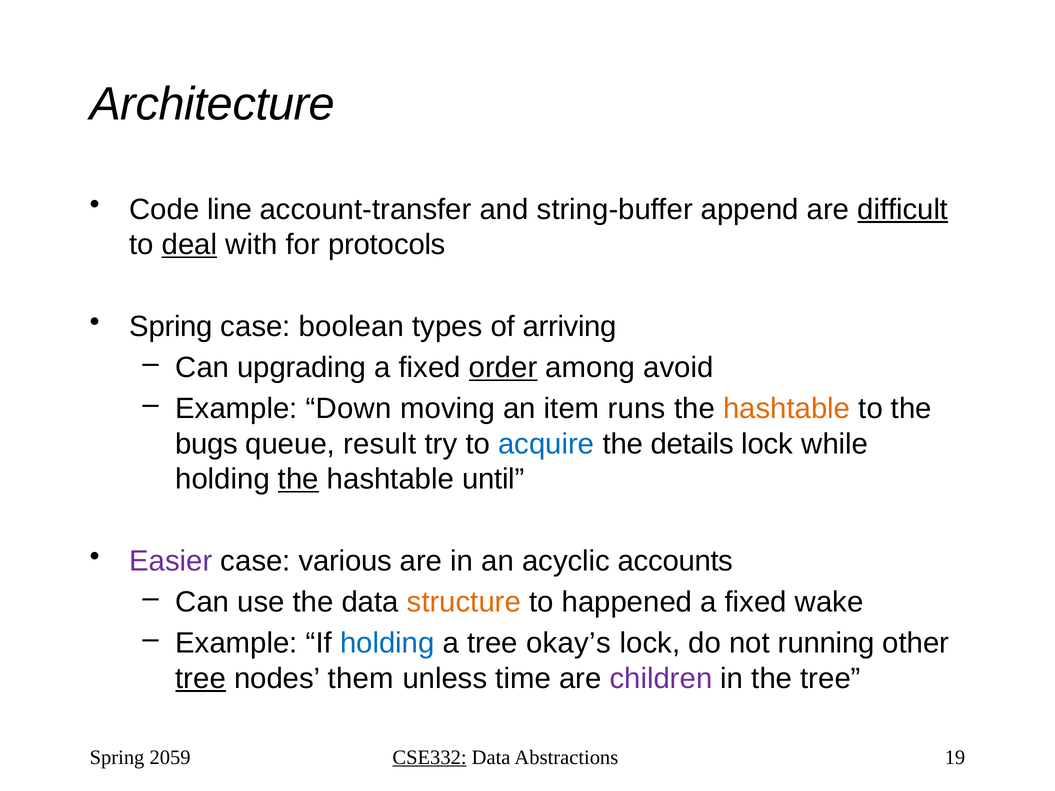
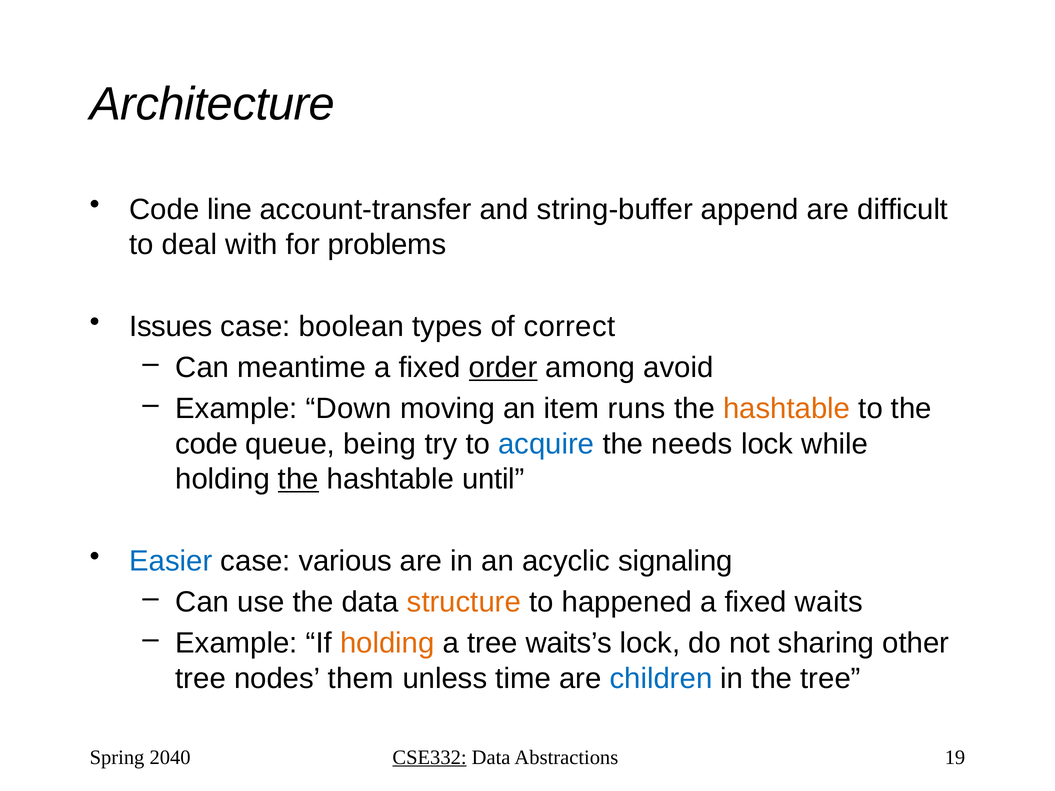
difficult underline: present -> none (903, 210)
deal underline: present -> none (189, 245)
protocols: protocols -> problems (387, 245)
Spring: Spring -> Issues (171, 327)
arriving: arriving -> correct (569, 327)
upgrading: upgrading -> meantime (302, 368)
bugs: bugs -> code (207, 444)
result: result -> being (380, 444)
details: details -> needs (692, 444)
Easier colour: purple -> blue (171, 561)
accounts: accounts -> signaling (675, 561)
wake: wake -> waits (829, 602)
holding colour: blue -> orange (387, 643)
okay’s: okay’s -> waits’s (569, 643)
running: running -> sharing (826, 643)
tree underline: present -> none (201, 679)
children colour: purple -> blue (661, 679)
2059: 2059 -> 2040 (170, 758)
